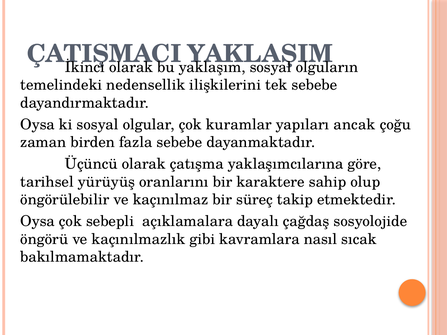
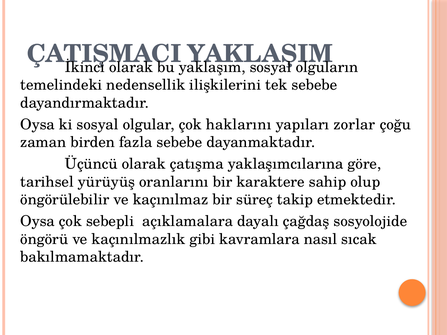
kuramlar: kuramlar -> haklarını (239, 125)
ancak: ancak -> zorlar (354, 125)
